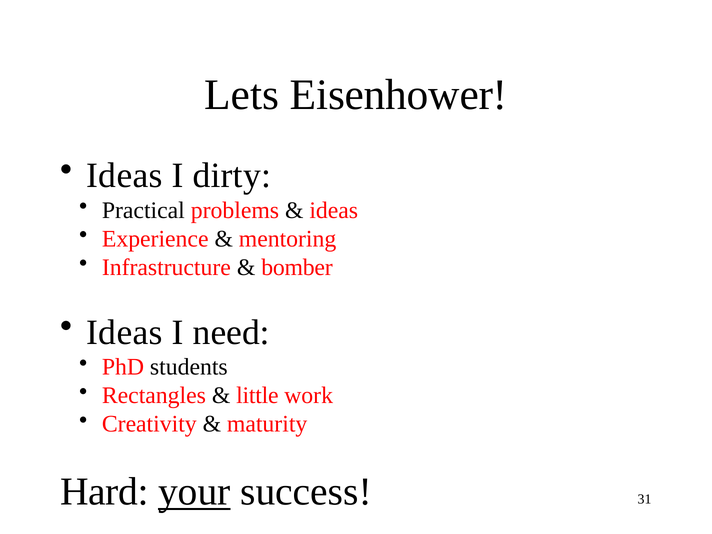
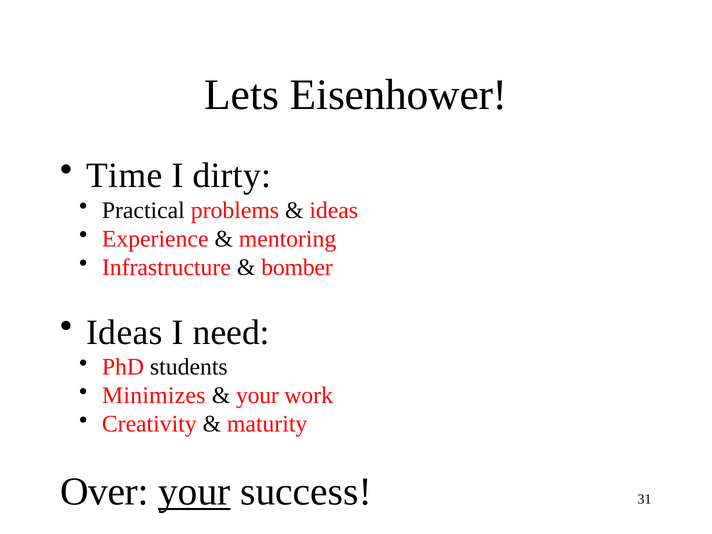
Ideas: Ideas -> Time (124, 176)
Rectangles: Rectangles -> Minimizes (154, 396)
little: little -> your (257, 396)
Hard: Hard -> Over (104, 492)
